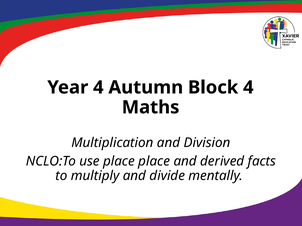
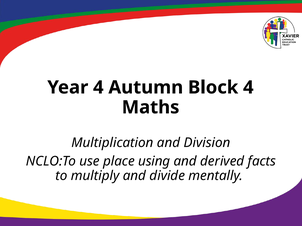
place place: place -> using (154, 162)
